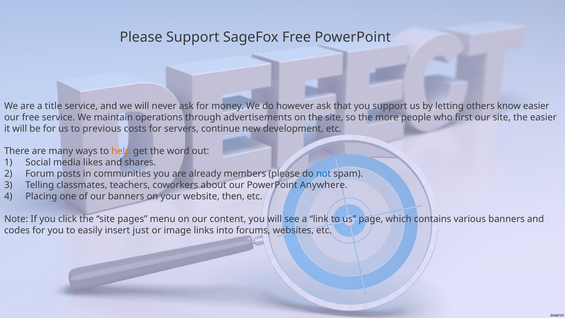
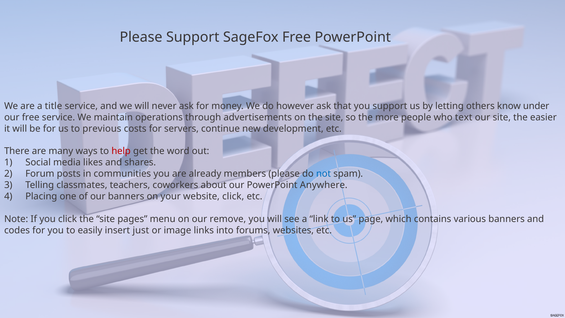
know easier: easier -> under (536, 106)
first: first -> text (464, 117)
help colour: orange -> red (121, 151)
website then: then -> click (233, 196)
content: content -> remove (228, 219)
